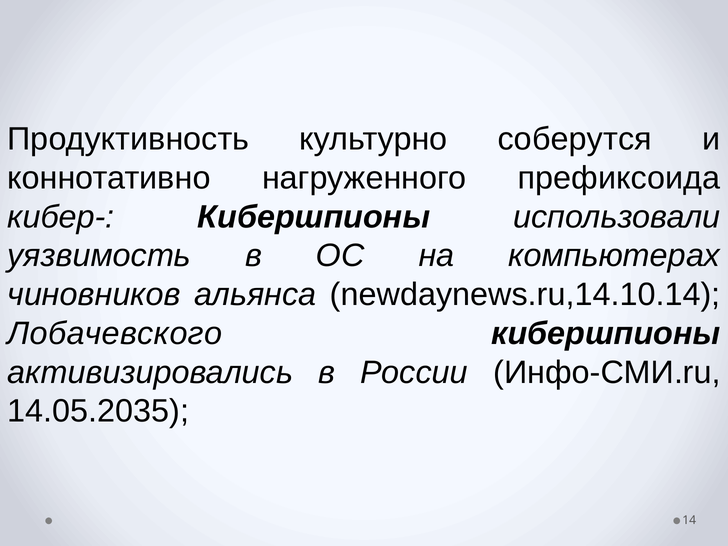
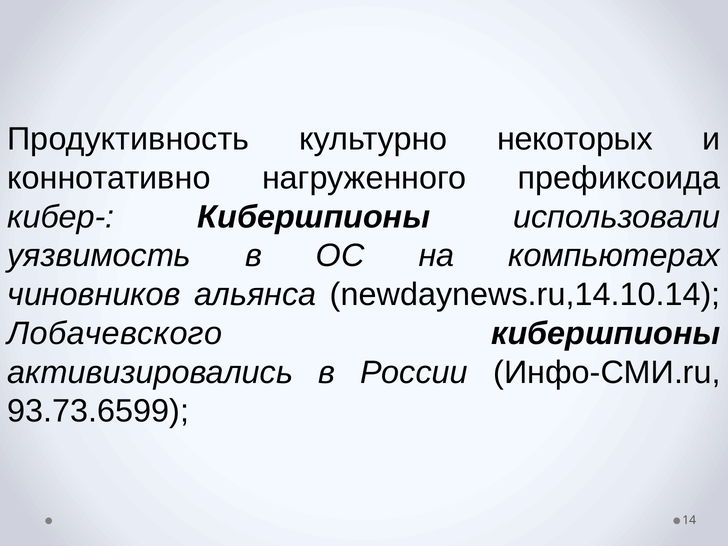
соберутся: соберутся -> некоторых (575, 139)
14.05.2035: 14.05.2035 -> 93.73.6599 (98, 411)
